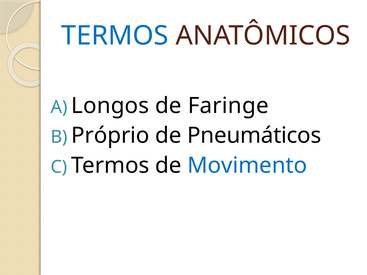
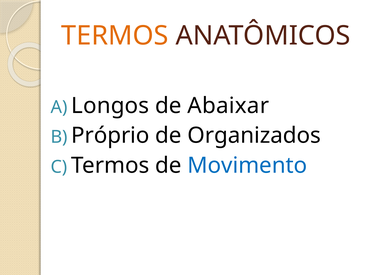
TERMOS colour: blue -> orange (115, 36)
Faringe: Faringe -> Abaixar (228, 106)
Pneumáticos: Pneumáticos -> Organizados (254, 136)
